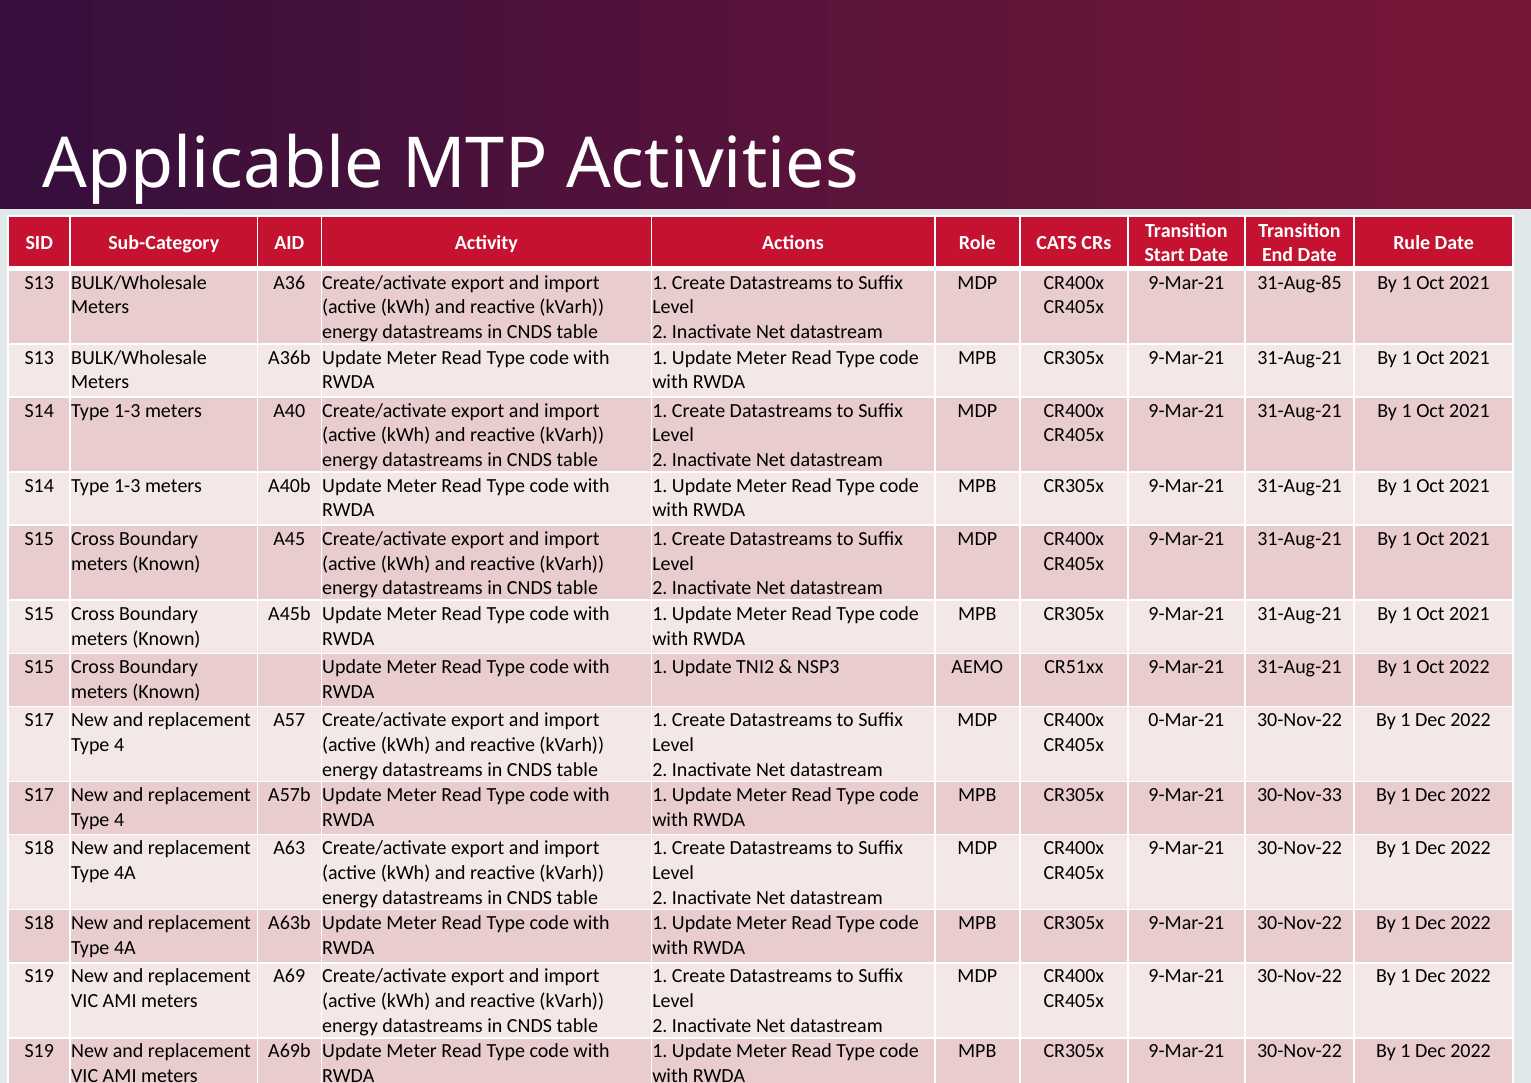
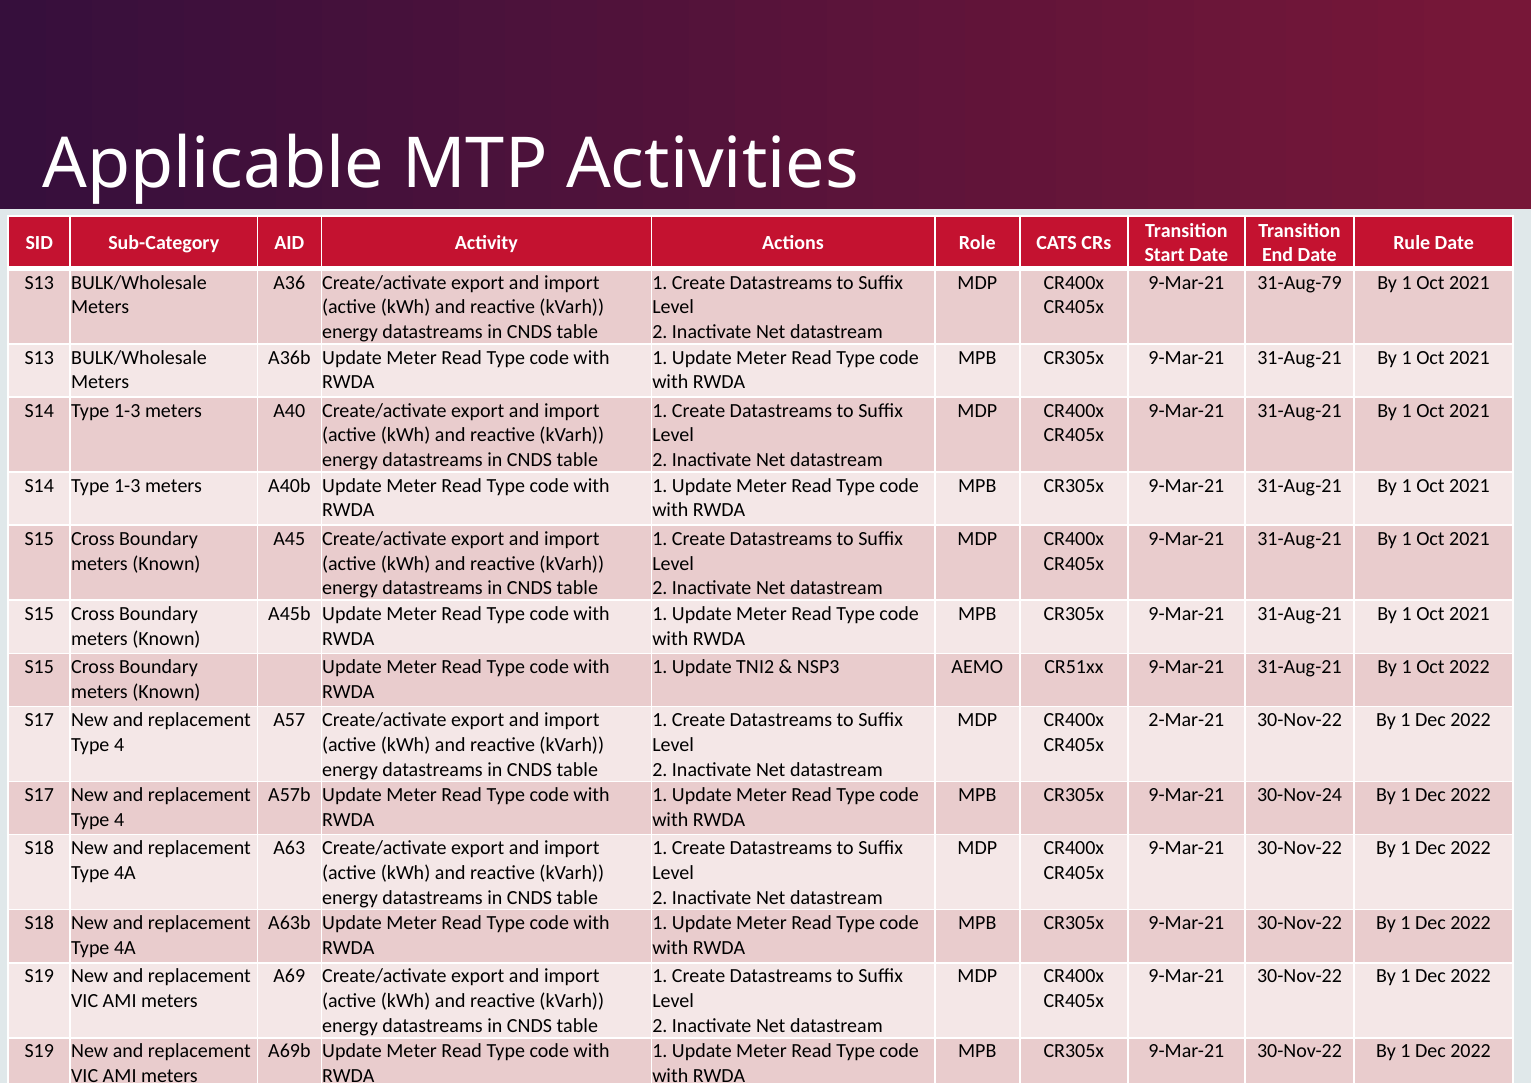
31-Aug-85: 31-Aug-85 -> 31-Aug-79 (1300, 282)
0-Mar-21: 0-Mar-21 -> 2-Mar-21 (1186, 720)
30-Nov-33: 30-Nov-33 -> 30-Nov-24 (1300, 795)
